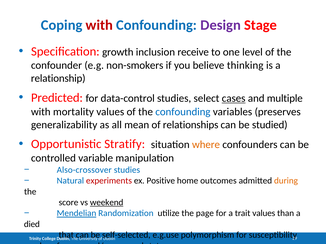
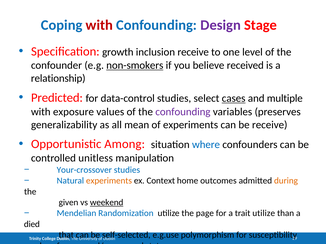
non-smokers underline: none -> present (135, 65)
thinking: thinking -> received (245, 65)
mortality: mortality -> exposure (73, 112)
confounding colour: blue -> purple (183, 112)
of relationships: relationships -> experiments (191, 125)
be studied: studied -> receive (270, 125)
Stratify: Stratify -> Among (125, 144)
where colour: orange -> blue (206, 145)
variable: variable -> unitless (96, 158)
Also-crossover: Also-crossover -> Your-crossover (84, 170)
experiments colour: red -> orange (109, 181)
Positive: Positive -> Context (161, 181)
score: score -> given (69, 203)
Mendelian underline: present -> none (76, 214)
trait values: values -> utilize (264, 214)
